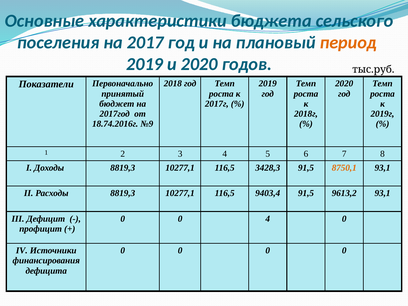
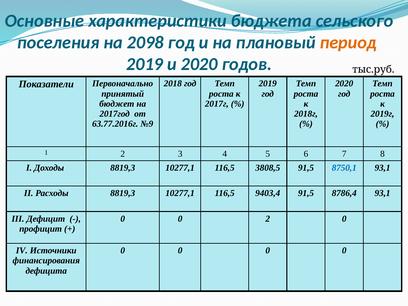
2017: 2017 -> 2098 (145, 42)
18.74.2016г: 18.74.2016г -> 63.77.2016г (115, 124)
3428,3: 3428,3 -> 3808,5 (268, 168)
8750,1 colour: orange -> blue (344, 168)
9613,2: 9613,2 -> 8786,4 (344, 193)
0 4: 4 -> 2 (268, 219)
